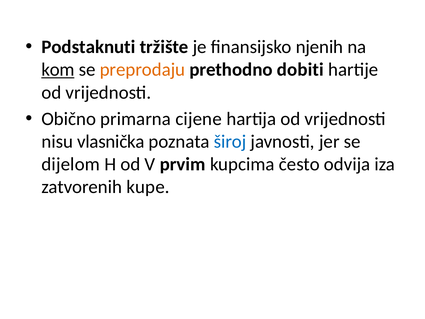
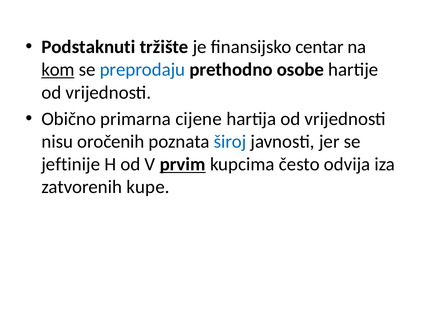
njenih: njenih -> centar (320, 47)
preprodaju colour: orange -> blue (142, 70)
dobiti: dobiti -> osobe (300, 70)
vlasnička: vlasnička -> oročenih (111, 142)
dijelom: dijelom -> jeftinije (71, 164)
prvim underline: none -> present (183, 164)
